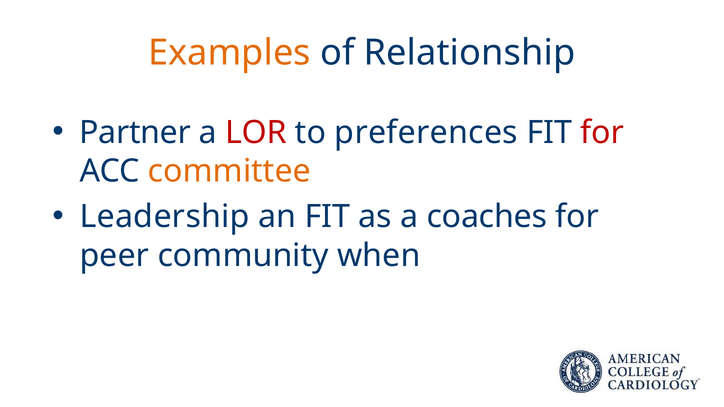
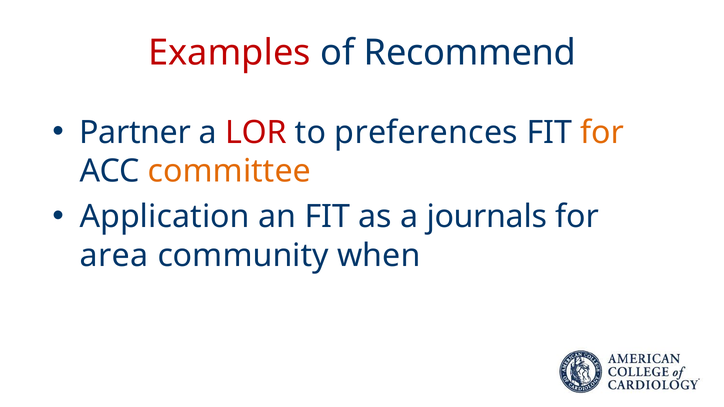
Examples colour: orange -> red (229, 53)
Relationship: Relationship -> Recommend (470, 53)
for colour: red -> orange (602, 133)
Leadership: Leadership -> Application (165, 217)
coaches: coaches -> journals (487, 217)
peer: peer -> area (114, 256)
